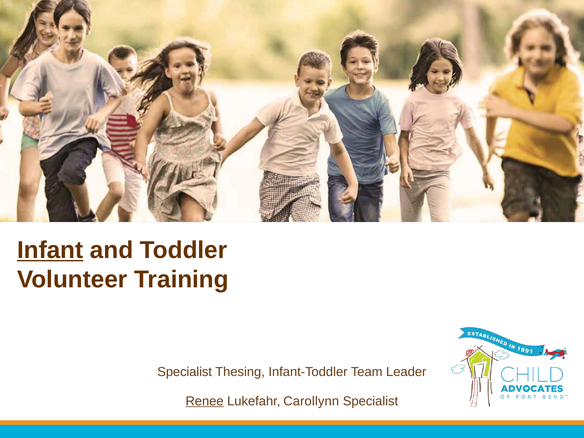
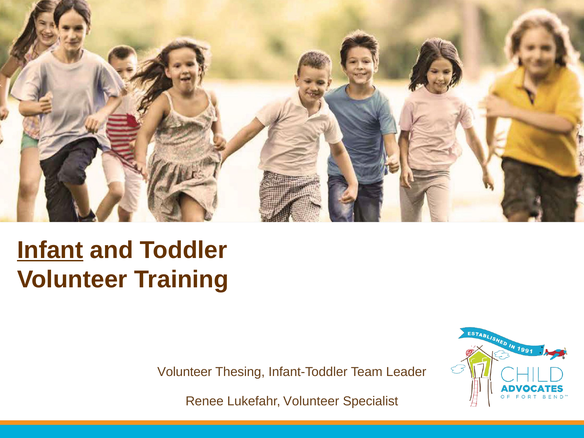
Specialist: Specialist -> Volunteer (185, 372)
Renee underline: present -> none (205, 401)
Lukefahr Carollynn: Carollynn -> Volunteer (311, 401)
